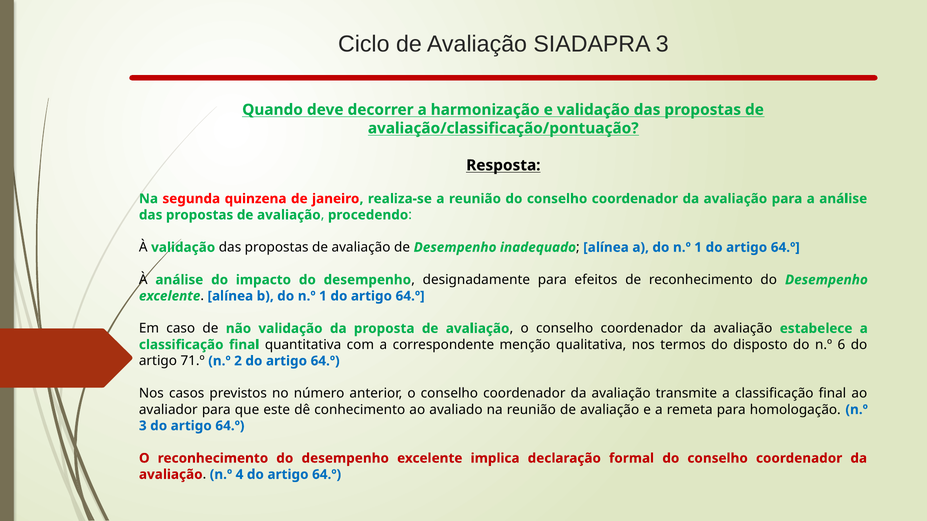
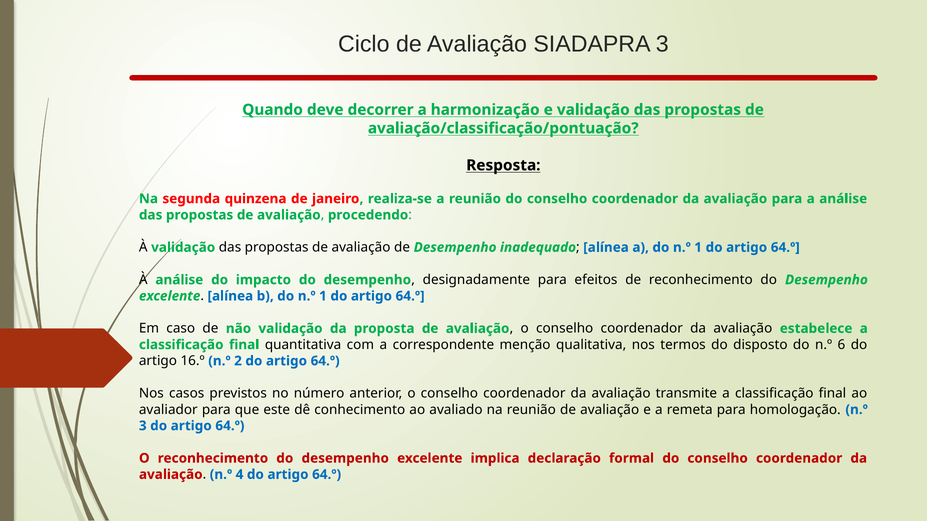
71.º: 71.º -> 16.º (193, 361)
